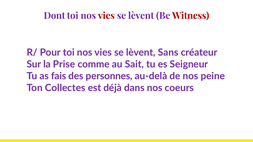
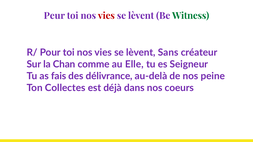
Dont: Dont -> Peur (54, 16)
Witness colour: red -> green (191, 16)
Prise: Prise -> Chan (64, 64)
Sait: Sait -> Elle (134, 64)
personnes: personnes -> délivrance (109, 76)
